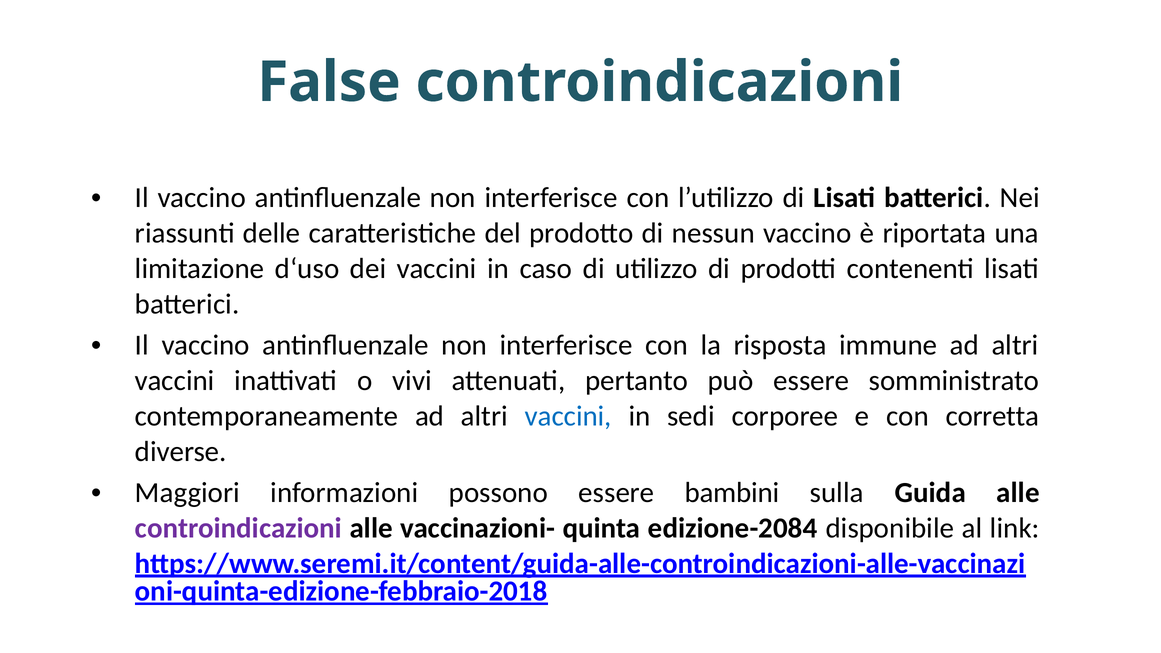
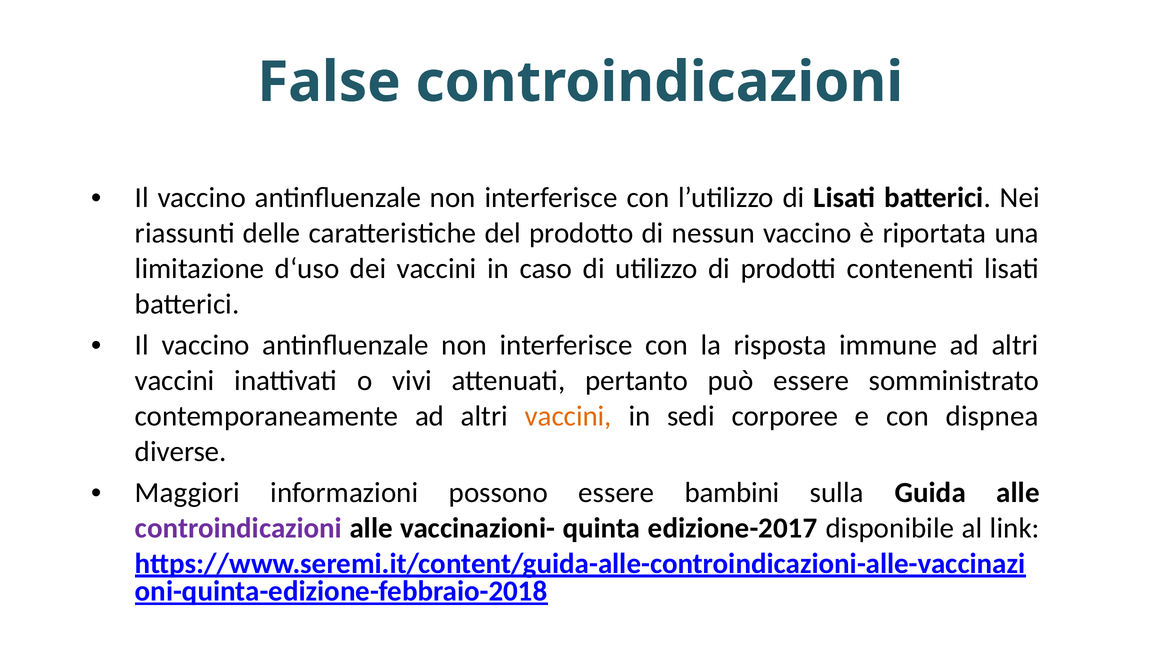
vaccini colour: blue -> orange (568, 416)
corretta: corretta -> dispnea (992, 416)
edizione-2084: edizione-2084 -> edizione-2017 (733, 528)
